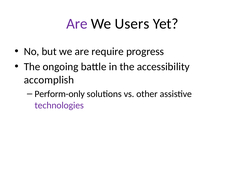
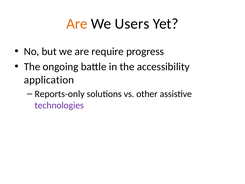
Are colour: purple -> orange (77, 24)
accomplish: accomplish -> application (49, 80)
Perform-only: Perform-only -> Reports-only (60, 94)
